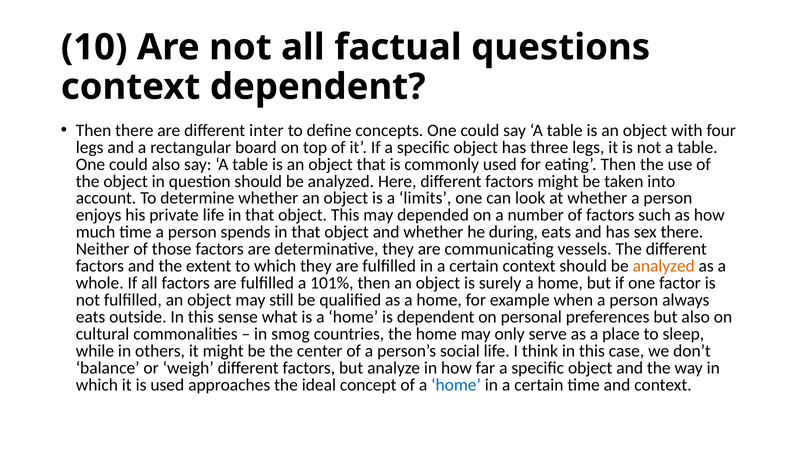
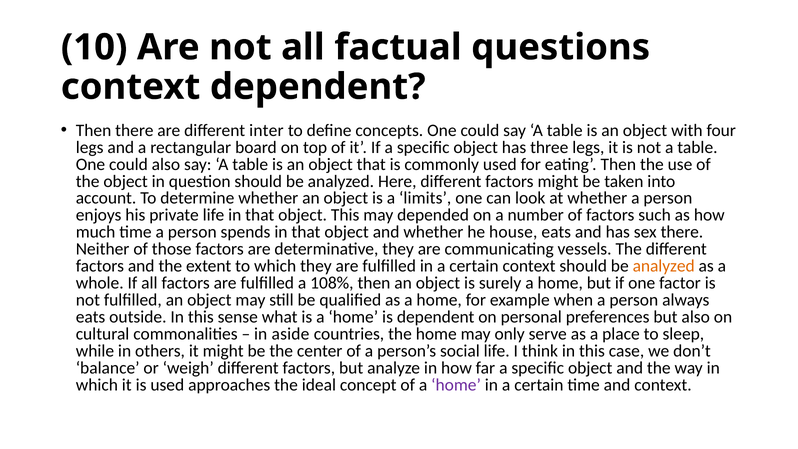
during: during -> house (513, 232)
101%: 101% -> 108% (332, 283)
smog: smog -> aside (290, 334)
home colour: blue -> purple (456, 385)
